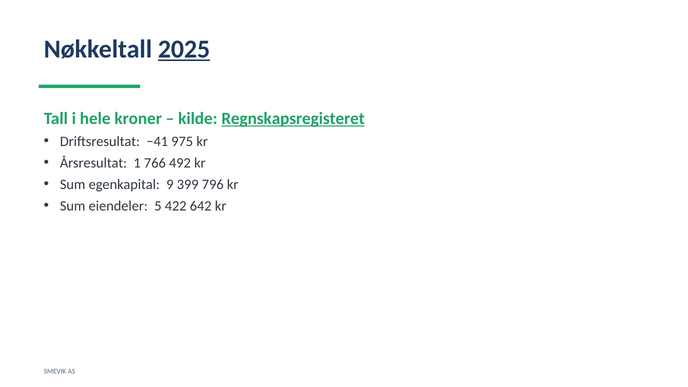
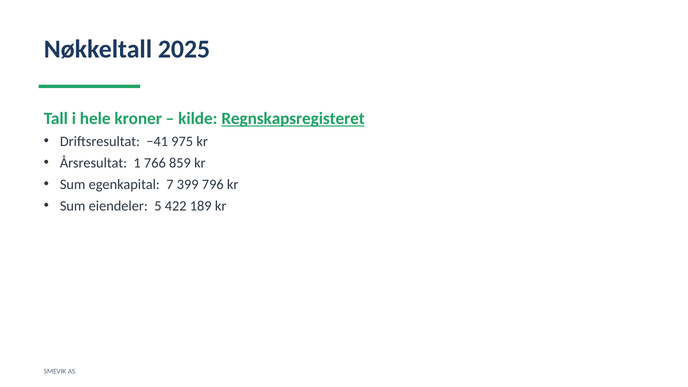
2025 underline: present -> none (184, 49)
492: 492 -> 859 (180, 163)
9: 9 -> 7 (170, 184)
642: 642 -> 189 (201, 206)
